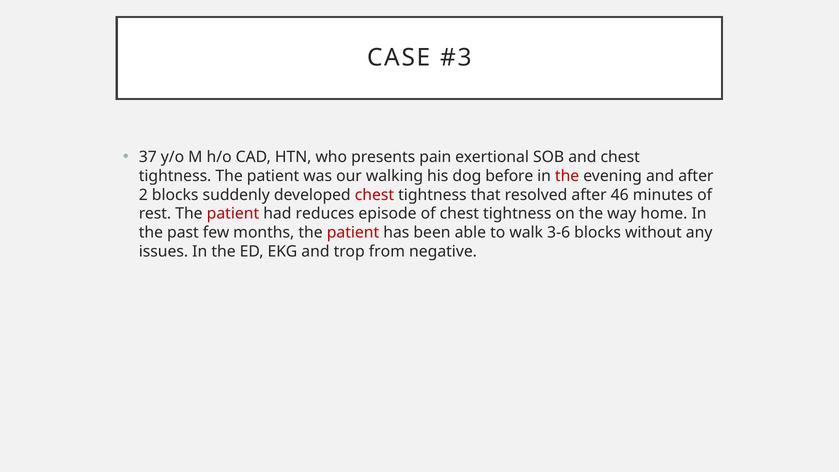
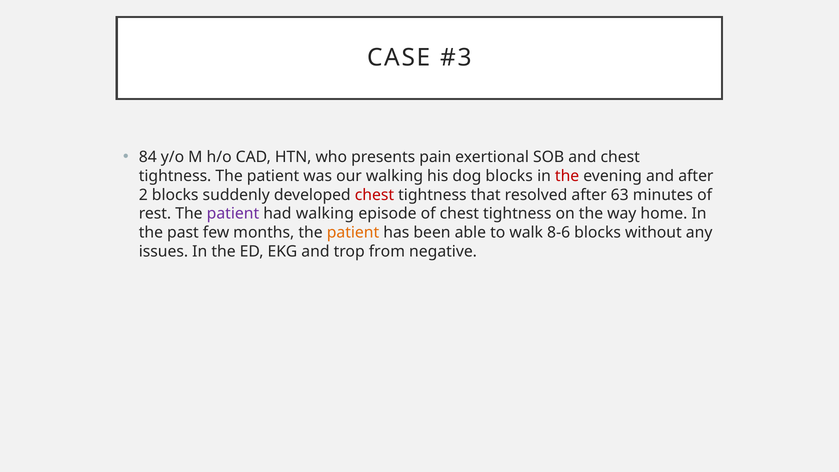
37: 37 -> 84 (148, 157)
dog before: before -> blocks (509, 176)
46: 46 -> 63 (620, 195)
patient colour: red -> purple (233, 214)
had reduces: reduces -> walking (325, 214)
patient colour: red -> orange (353, 233)
3-6: 3-6 -> 8-6 (559, 233)
